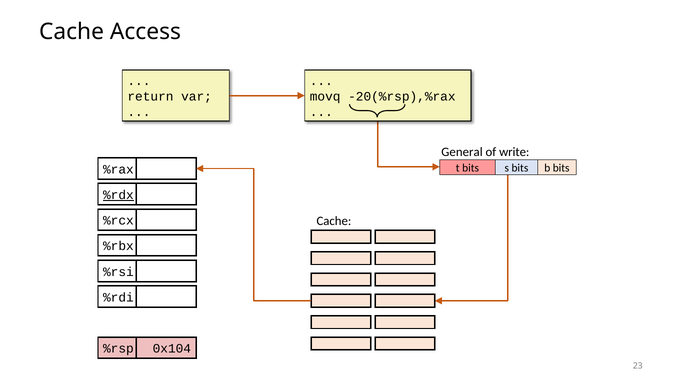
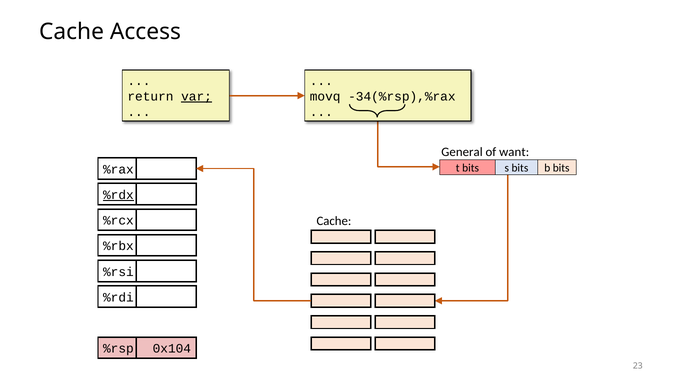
var underline: none -> present (197, 96)
-20(%rsp),%rax: -20(%rsp),%rax -> -34(%rsp),%rax (402, 96)
write: write -> want (514, 152)
